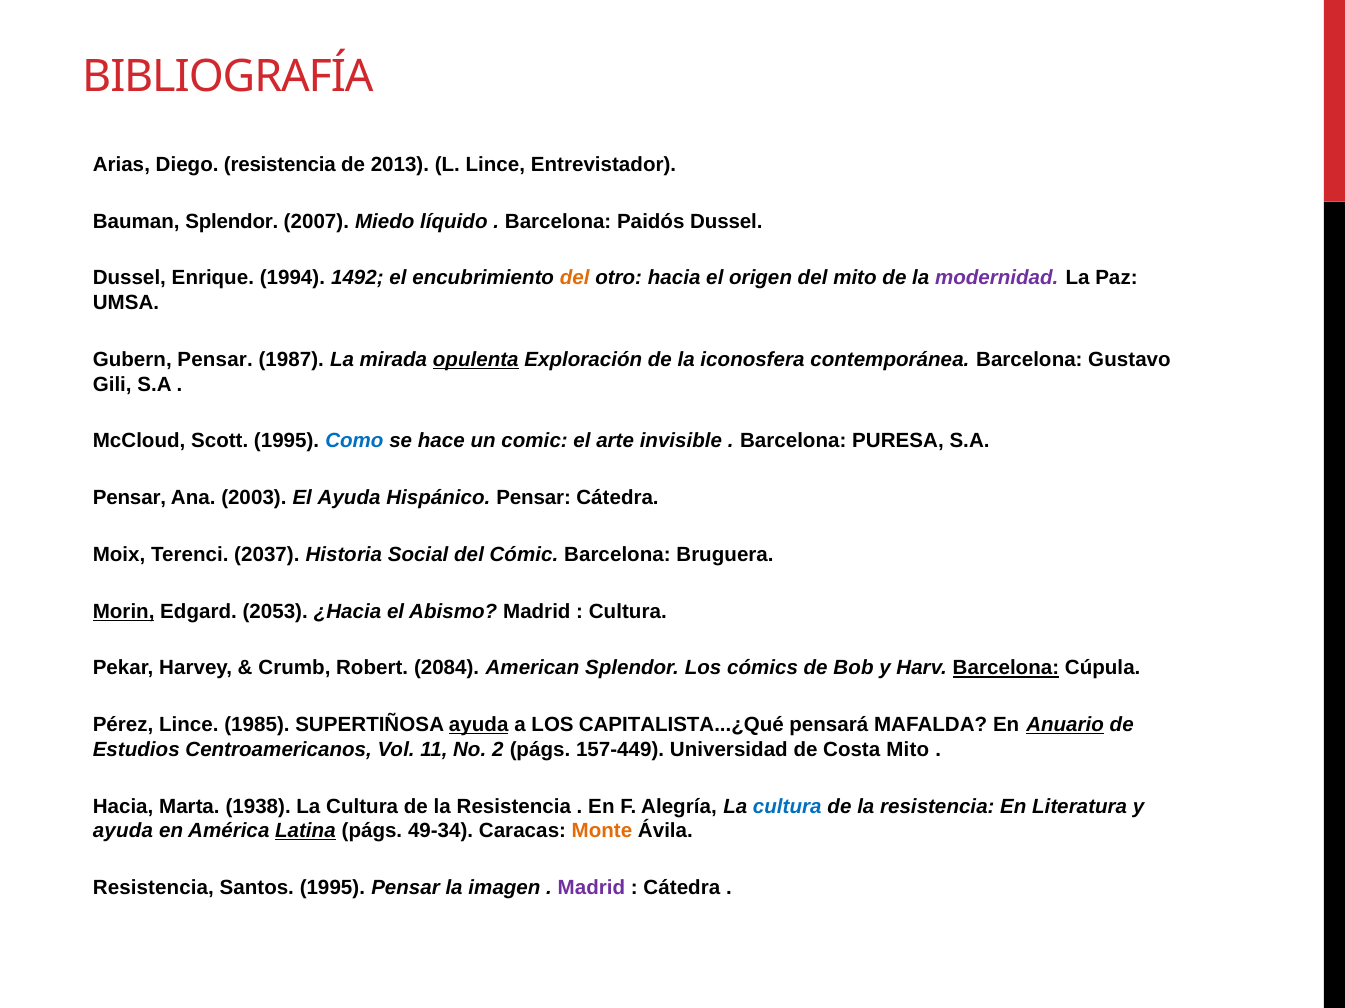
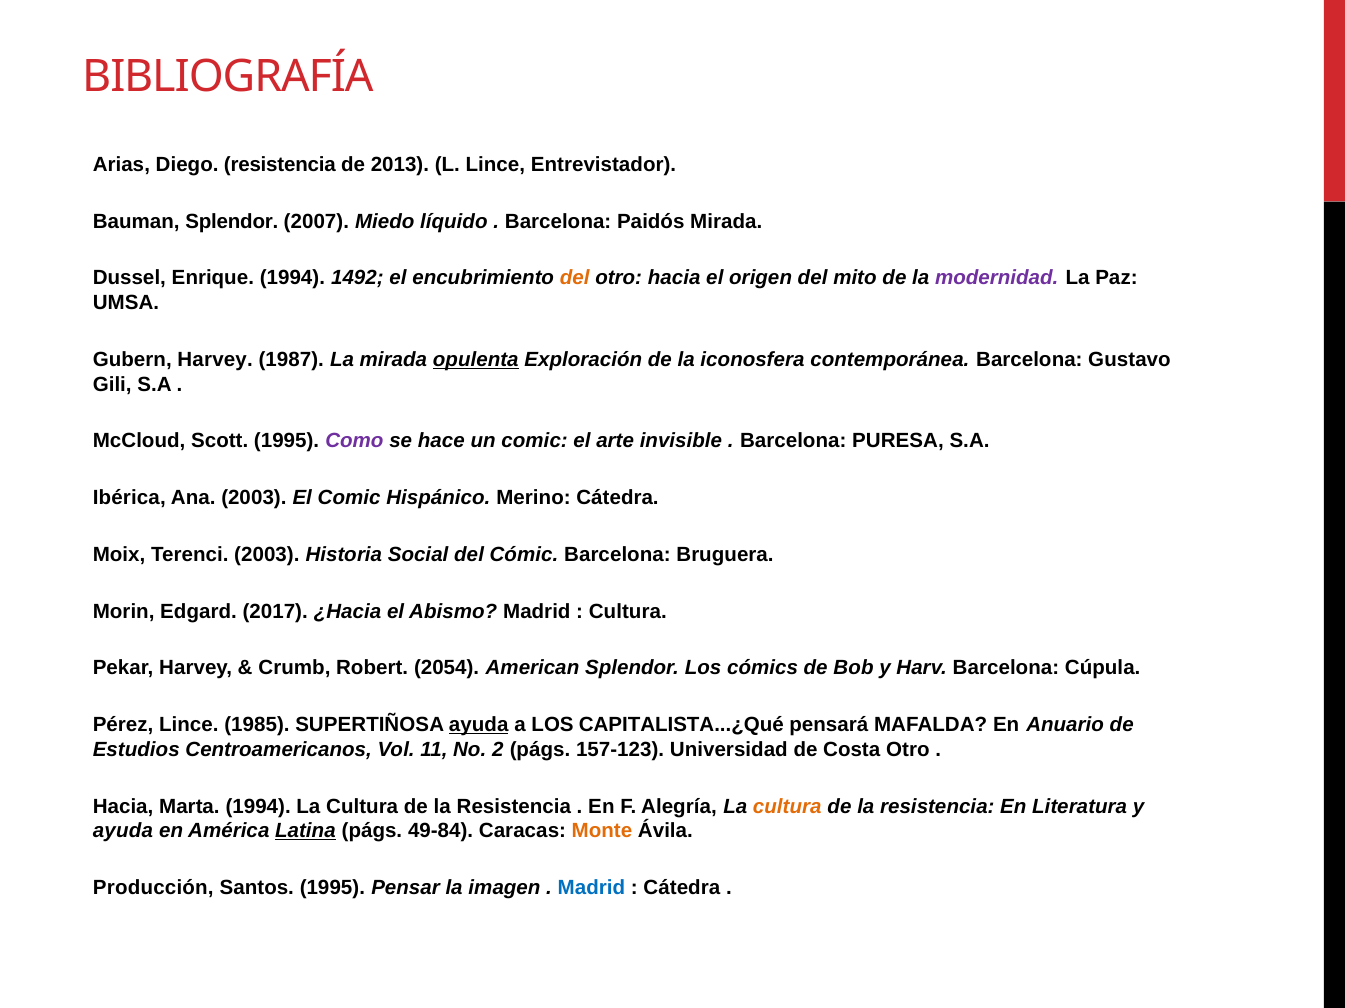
Paidós Dussel: Dussel -> Mirada (726, 222)
Gubern Pensar: Pensar -> Harvey (215, 360)
Como colour: blue -> purple (354, 441)
Pensar: Pensar -> Ibérica (129, 498)
El Ayuda: Ayuda -> Comic (349, 498)
Hispánico Pensar: Pensar -> Merino (534, 498)
Terenci 2037: 2037 -> 2003 (267, 555)
Morin underline: present -> none (124, 612)
2053: 2053 -> 2017 (275, 612)
2084: 2084 -> 2054 (447, 669)
Barcelona underline: present -> none (1006, 669)
Anuario underline: present -> none (1065, 725)
157-449: 157-449 -> 157-123 (620, 750)
Costa Mito: Mito -> Otro (908, 750)
Marta 1938: 1938 -> 1994 (258, 807)
cultura colour: blue -> orange (787, 807)
49-34: 49-34 -> 49-84 (441, 832)
Resistencia: Resistencia -> Producción (153, 888)
Madrid colour: purple -> blue (591, 888)
